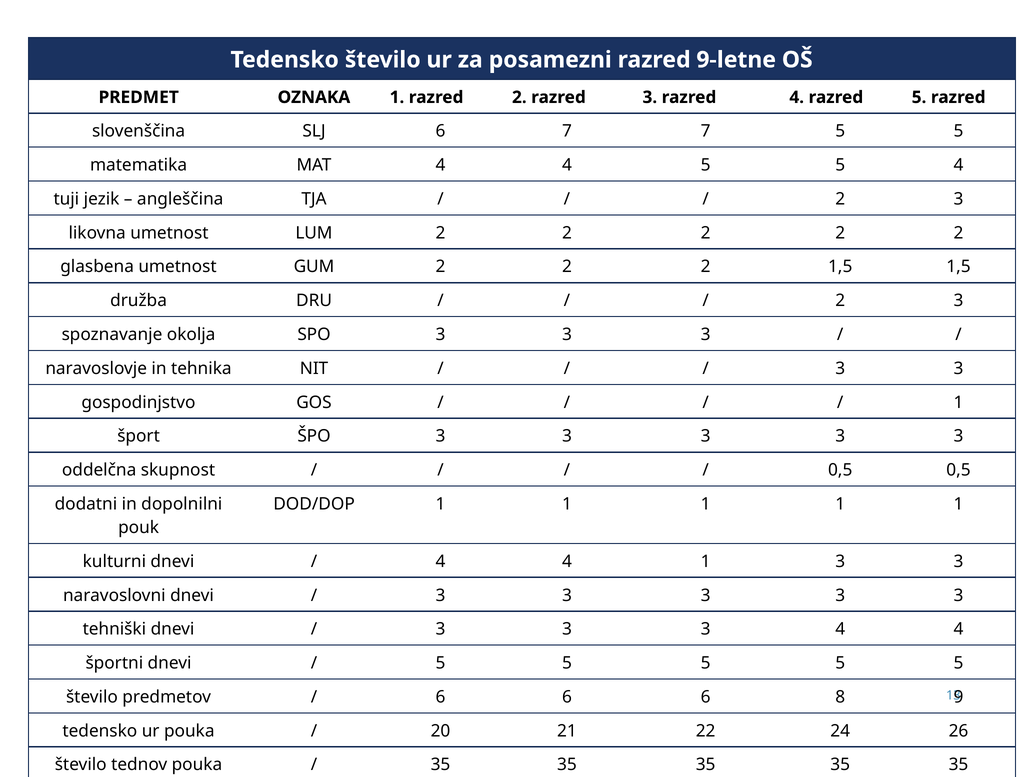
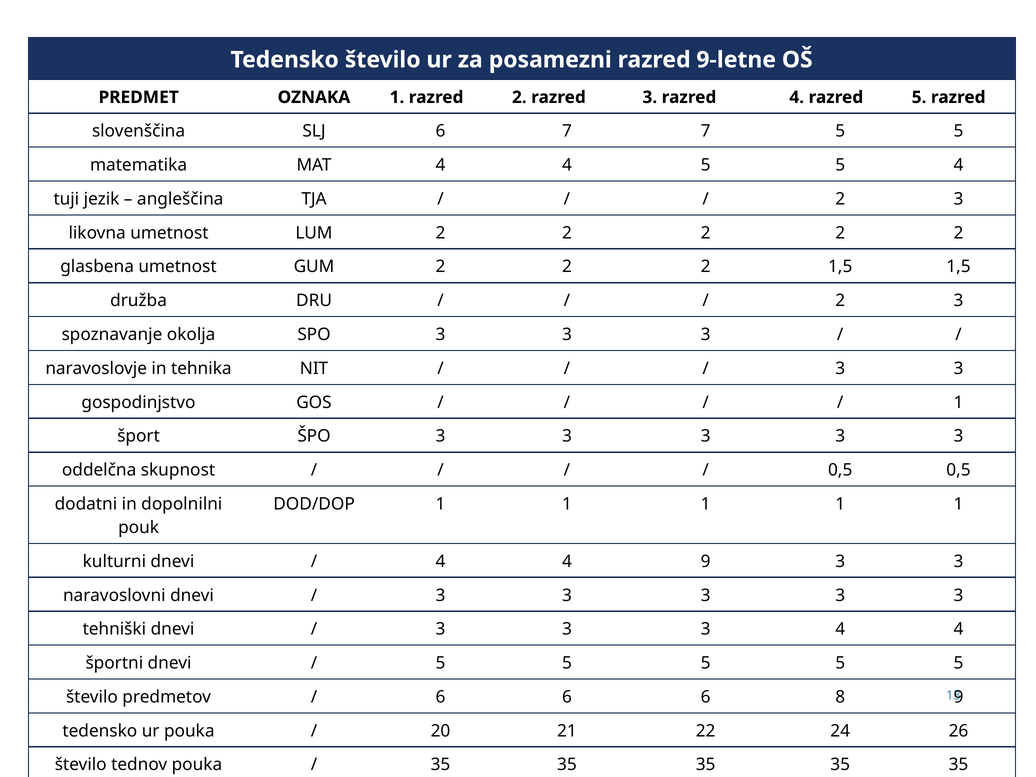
4 1: 1 -> 9 (706, 561)
